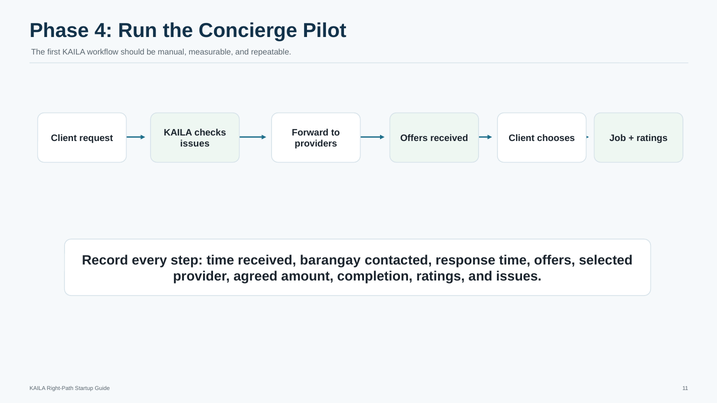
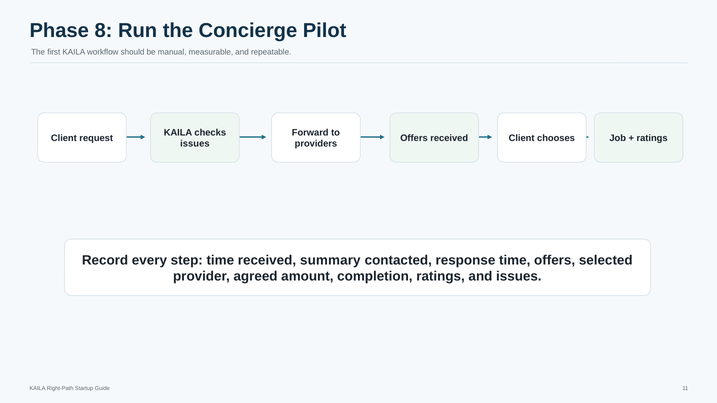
4: 4 -> 8 (103, 31)
barangay: barangay -> summary (330, 260)
